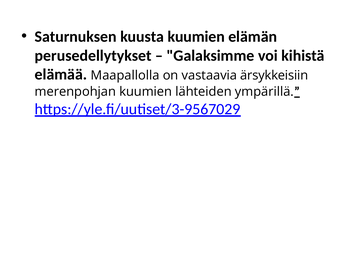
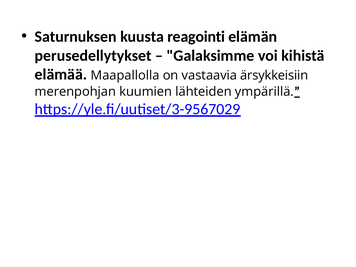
kuusta kuumien: kuumien -> reagointi (196, 37)
